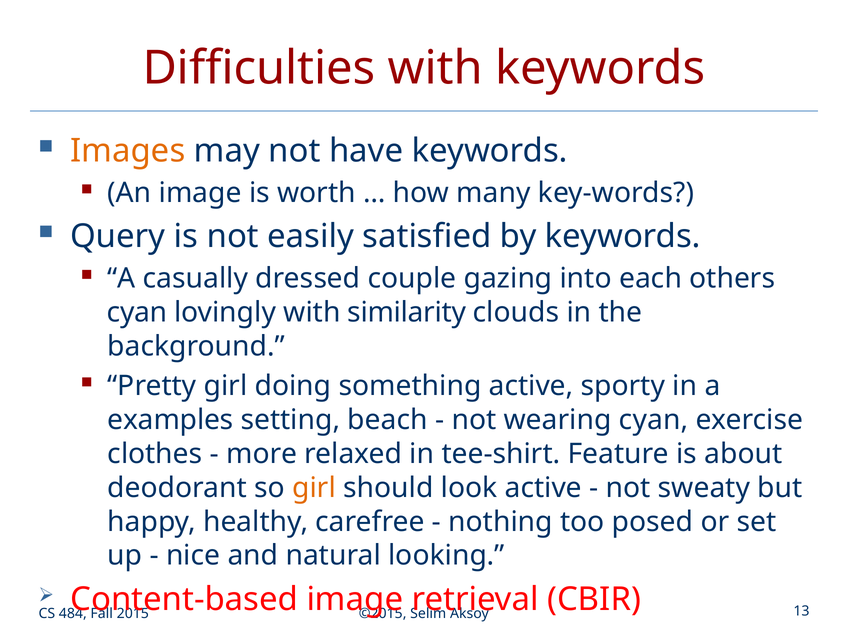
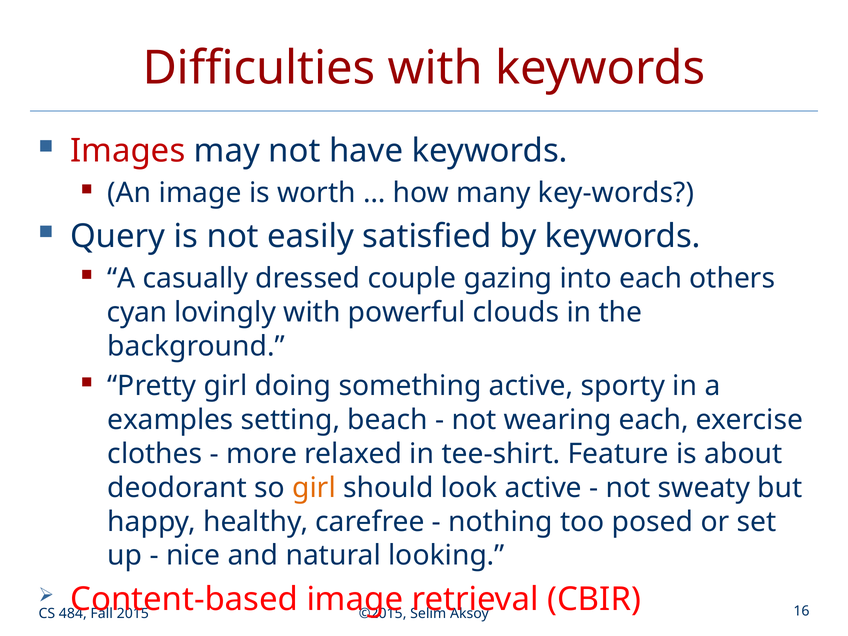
Images colour: orange -> red (128, 151)
similarity: similarity -> powerful (407, 313)
wearing cyan: cyan -> each (654, 420)
13: 13 -> 16 (801, 611)
